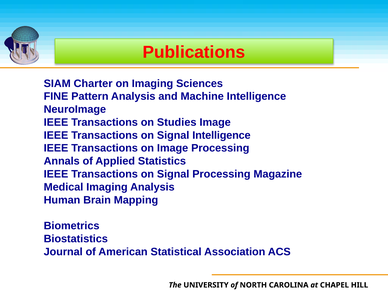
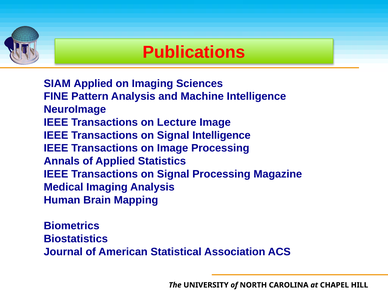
SIAM Charter: Charter -> Applied (93, 83)
Studies: Studies -> Lecture (177, 122)
